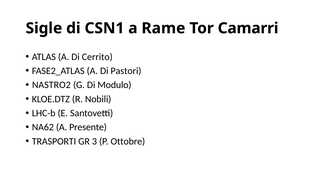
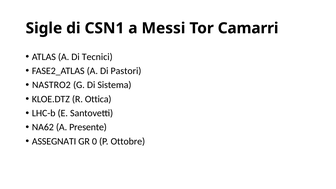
Rame: Rame -> Messi (163, 28)
Cerrito: Cerrito -> Tecnici (97, 57)
Modulo: Modulo -> Sistema (114, 85)
Nobili: Nobili -> Ottica (98, 99)
TRASPORTI: TRASPORTI -> ASSEGNATI (54, 141)
3: 3 -> 0 (94, 141)
